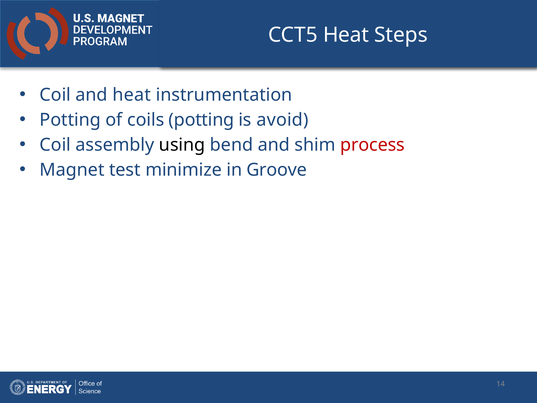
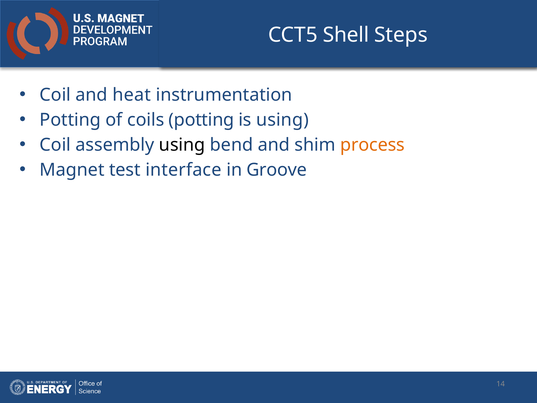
CCT5 Heat: Heat -> Shell (346, 35)
is avoid: avoid -> using (282, 120)
process colour: red -> orange (373, 145)
minimize: minimize -> interface (183, 170)
